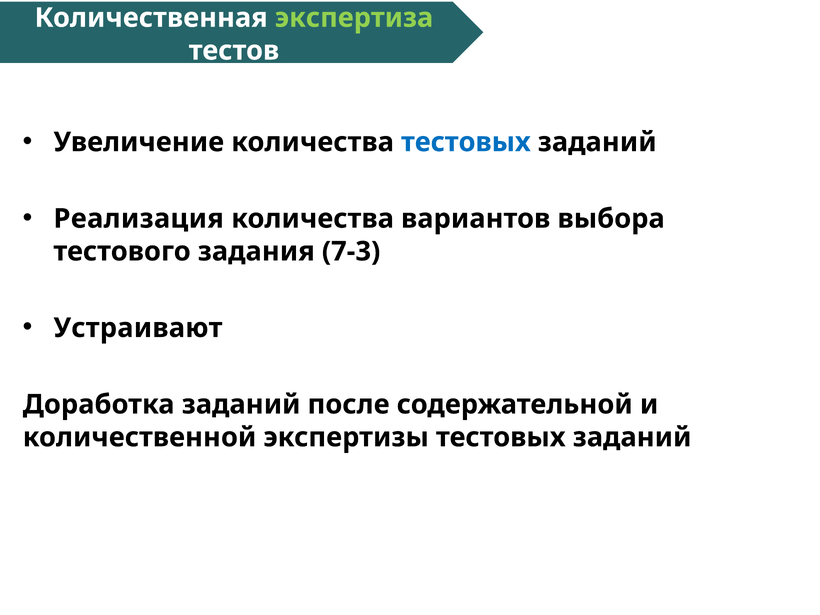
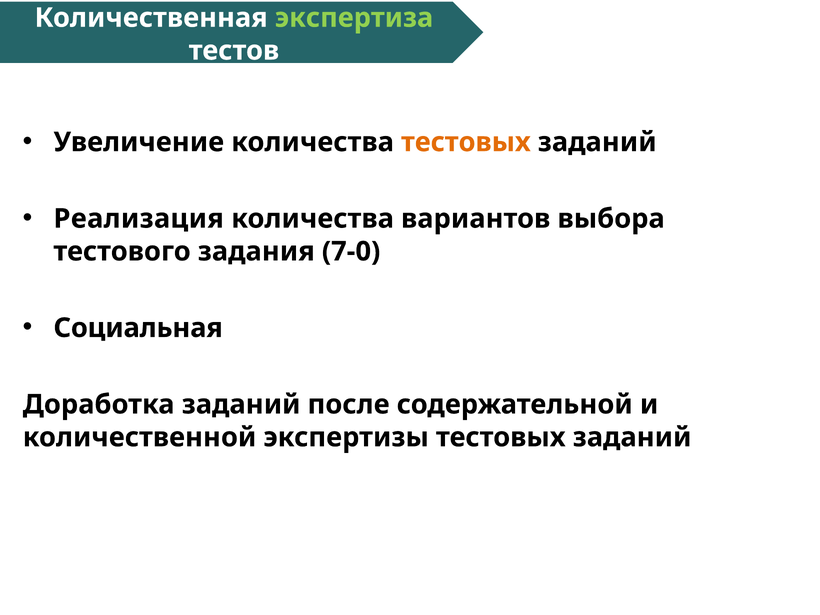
тестовых colour: blue -> orange (466, 142)
7-3: 7-3 -> 7-0 (351, 251)
Устраивают: Устраивают -> Социальная (138, 328)
